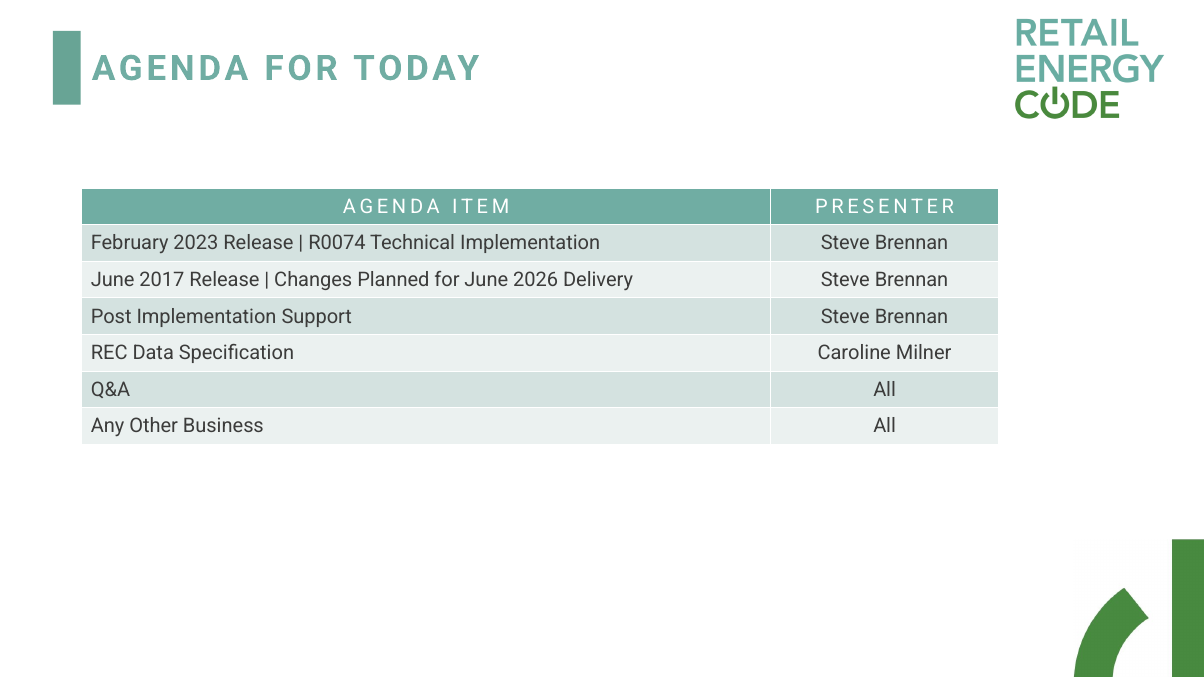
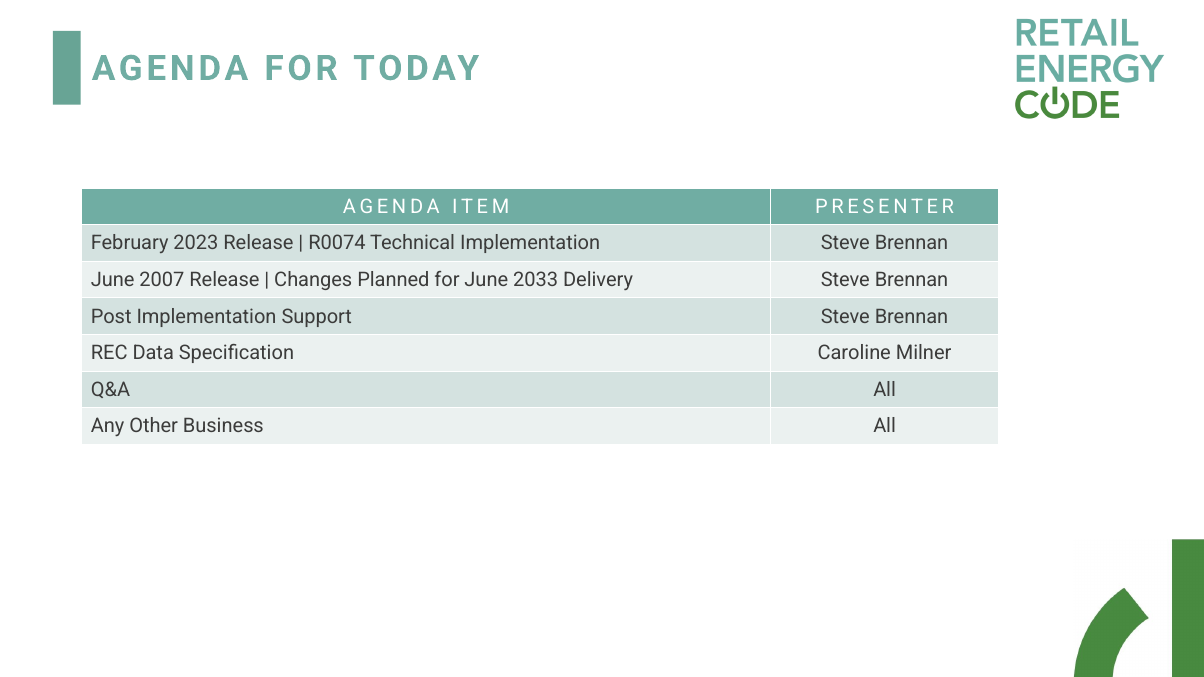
2017: 2017 -> 2007 (162, 280)
2026: 2026 -> 2033 (536, 280)
